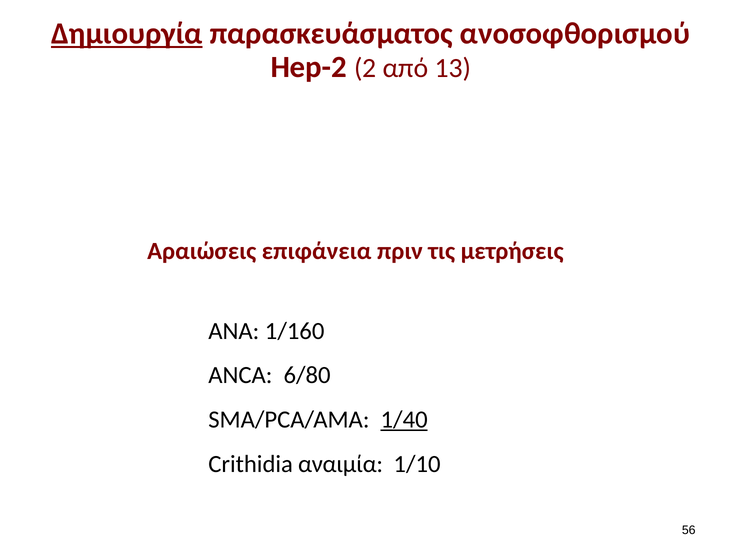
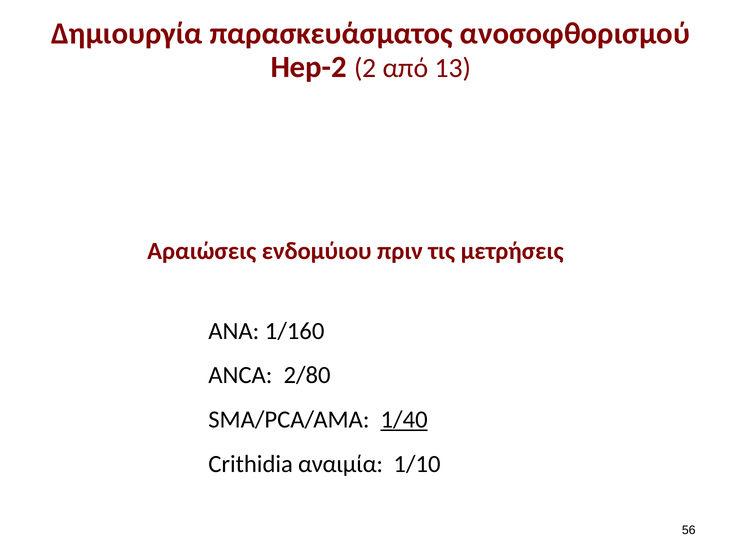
Δημιουργία underline: present -> none (127, 34)
επιφάνεια: επιφάνεια -> ενδομύιου (317, 251)
6/80: 6/80 -> 2/80 (307, 375)
